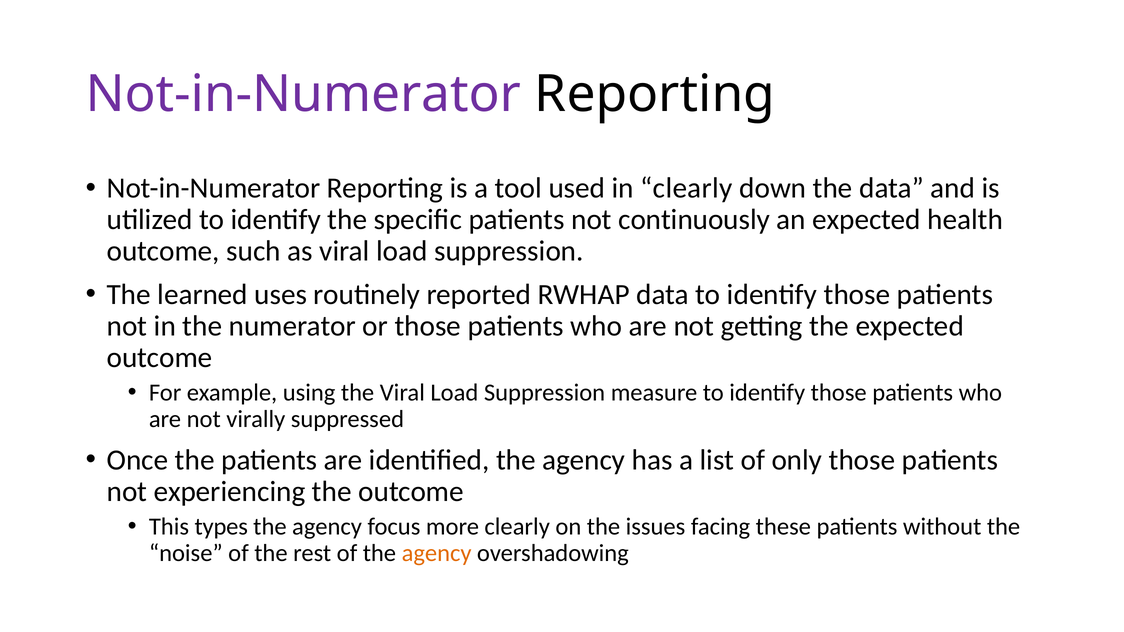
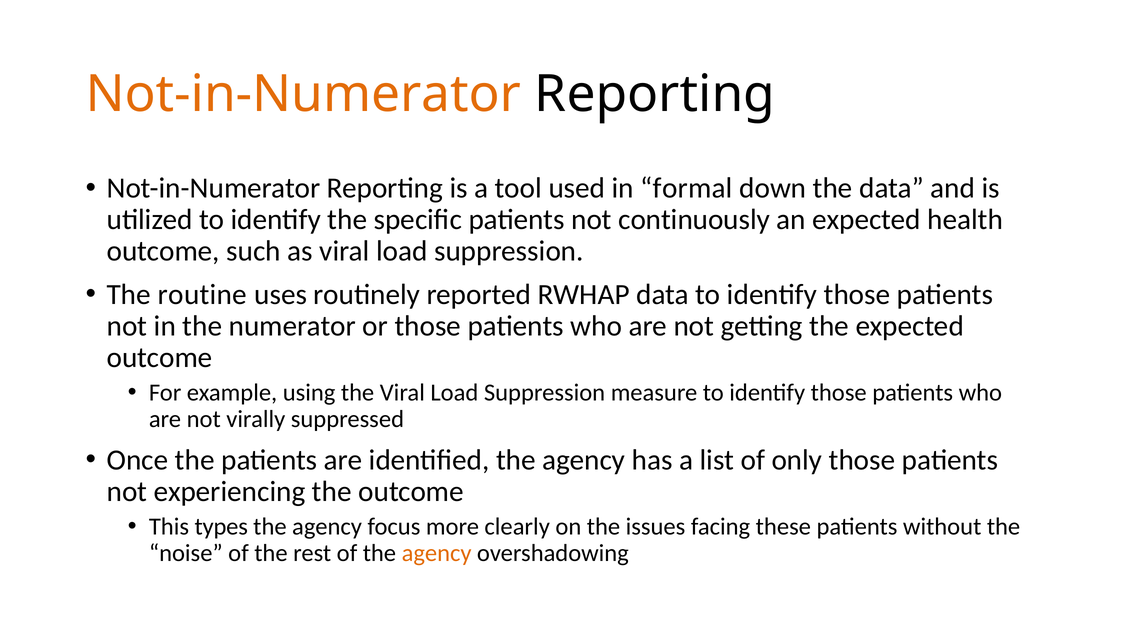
Not-in-Numerator colour: purple -> orange (303, 94)
in clearly: clearly -> formal (686, 188)
learned: learned -> routine (202, 295)
